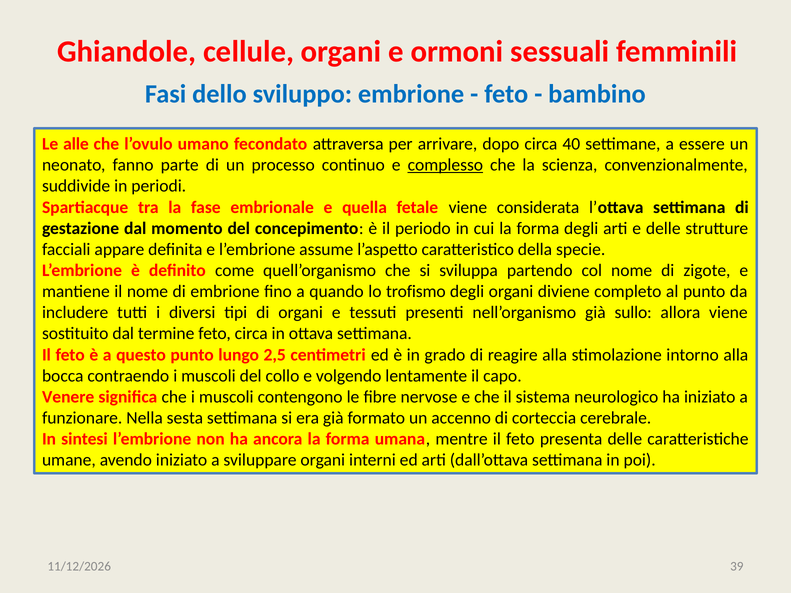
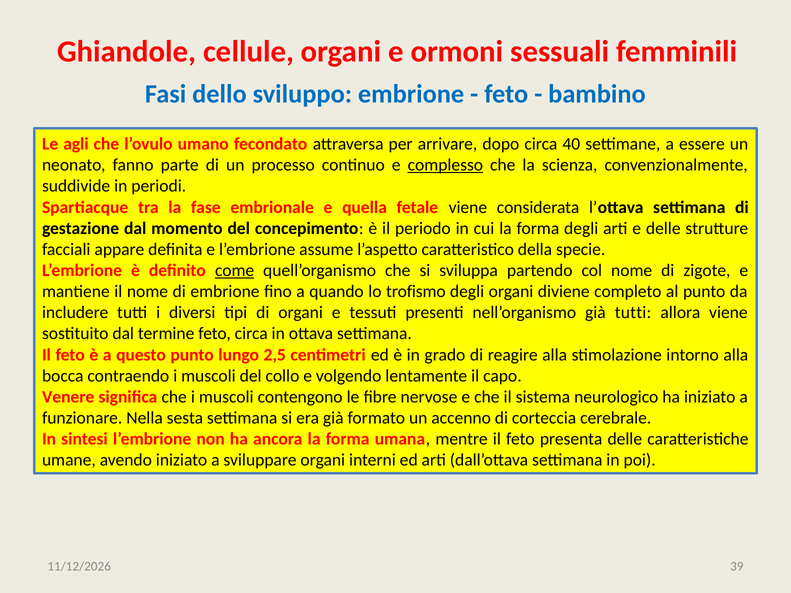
alle: alle -> agli (76, 144)
come underline: none -> present (235, 271)
già sullo: sullo -> tutti (633, 313)
